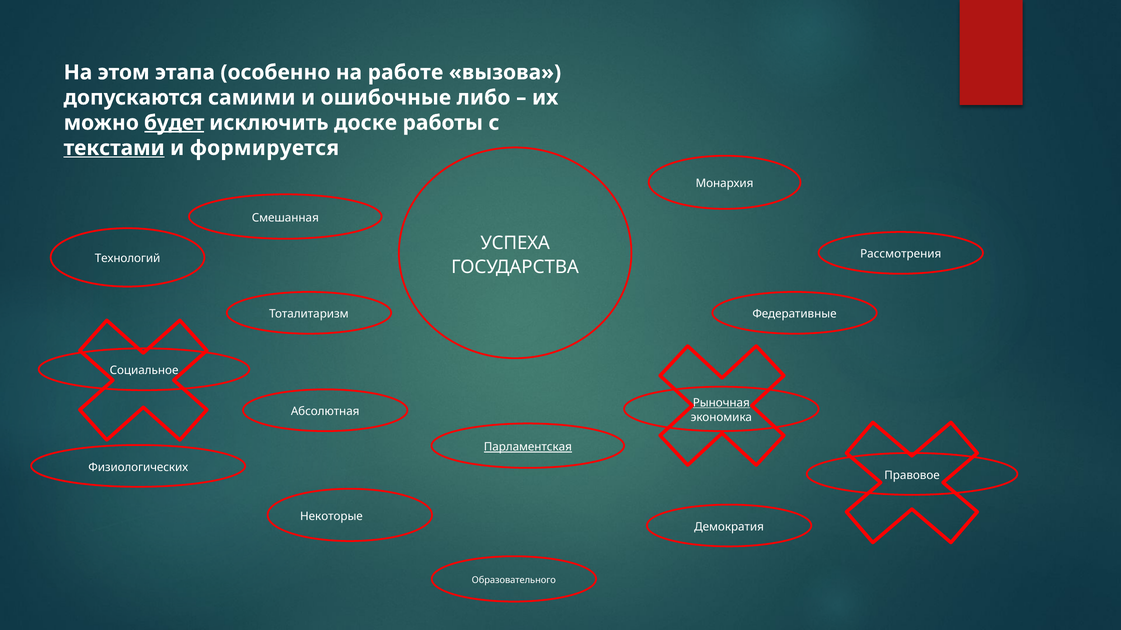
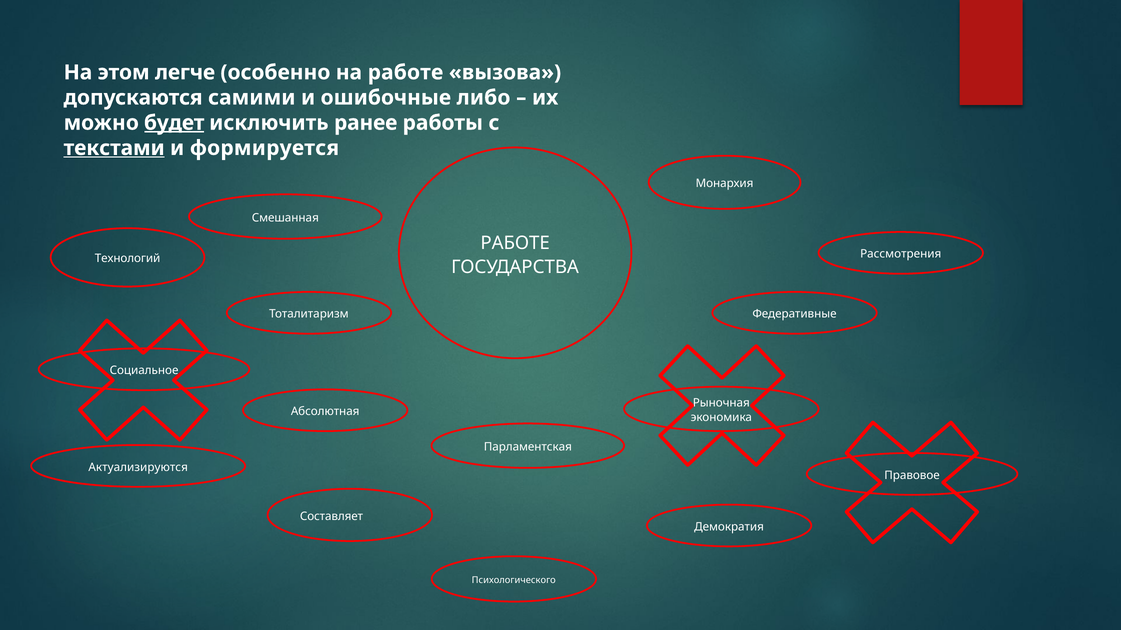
этапа: этапа -> легче (185, 73)
доске: доске -> ранее (366, 123)
УСПЕХА: УСПЕХА -> РАБОТЕ (515, 243)
Рыночная underline: present -> none (721, 403)
Парламентская underline: present -> none (528, 447)
Физиологических: Физиологических -> Актуализируются (138, 468)
Некоторые: Некоторые -> Составляет (331, 517)
Образовательного: Образовательного -> Психологического (514, 580)
